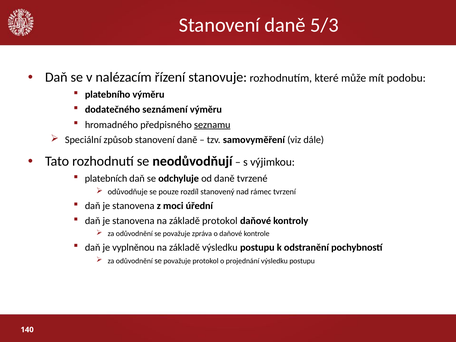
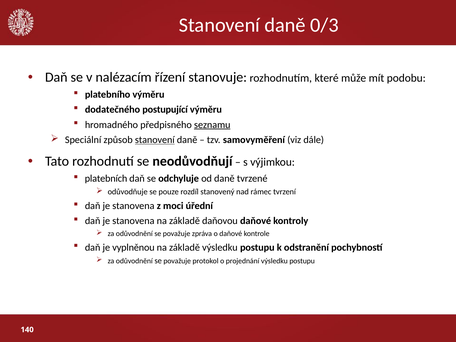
5/3: 5/3 -> 0/3 (324, 25)
seznámení: seznámení -> postupující (165, 110)
stanovení underline: none -> present (155, 140)
základě protokol: protokol -> daňovou (220, 221)
